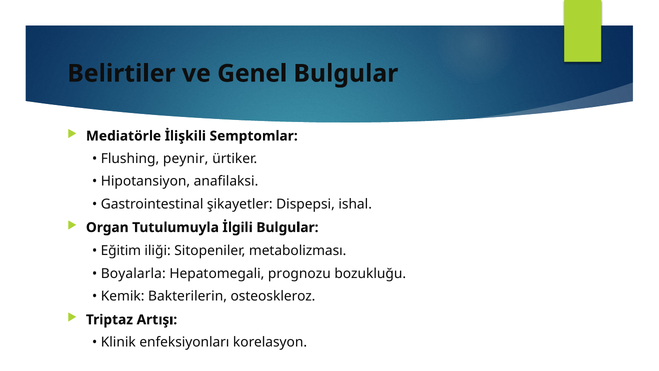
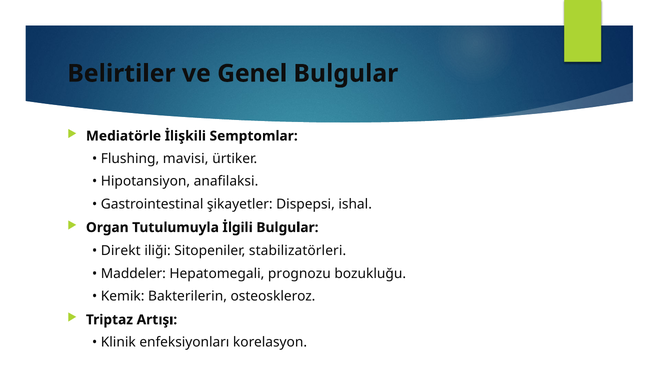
peynir: peynir -> mavisi (186, 159)
Eğitim: Eğitim -> Direkt (121, 251)
metabolizması: metabolizması -> stabilizatörleri (298, 251)
Boyalarla: Boyalarla -> Maddeler (133, 273)
